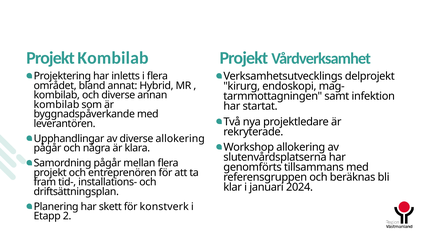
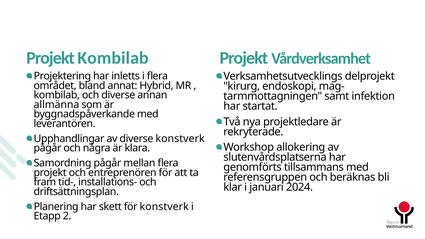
kombilab: kombilab -> allmänna (56, 105)
diverse allokering: allokering -> konstverk (180, 139)
